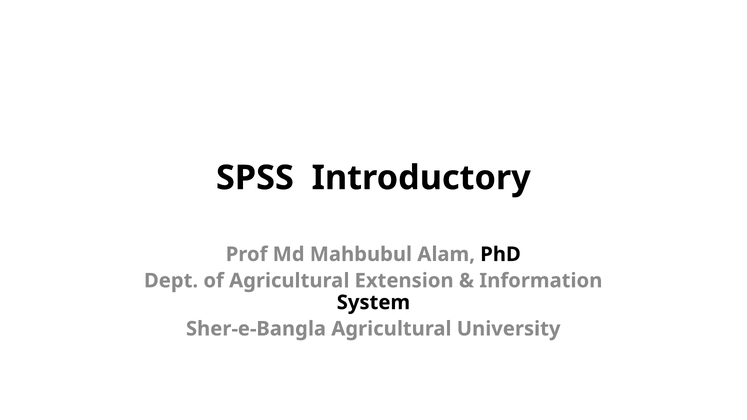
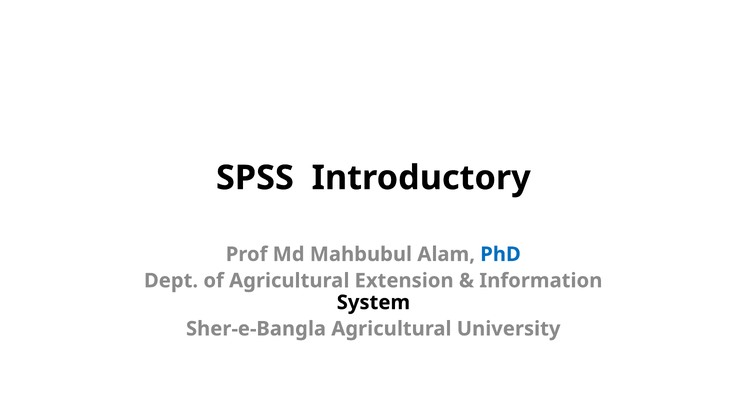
PhD colour: black -> blue (501, 254)
